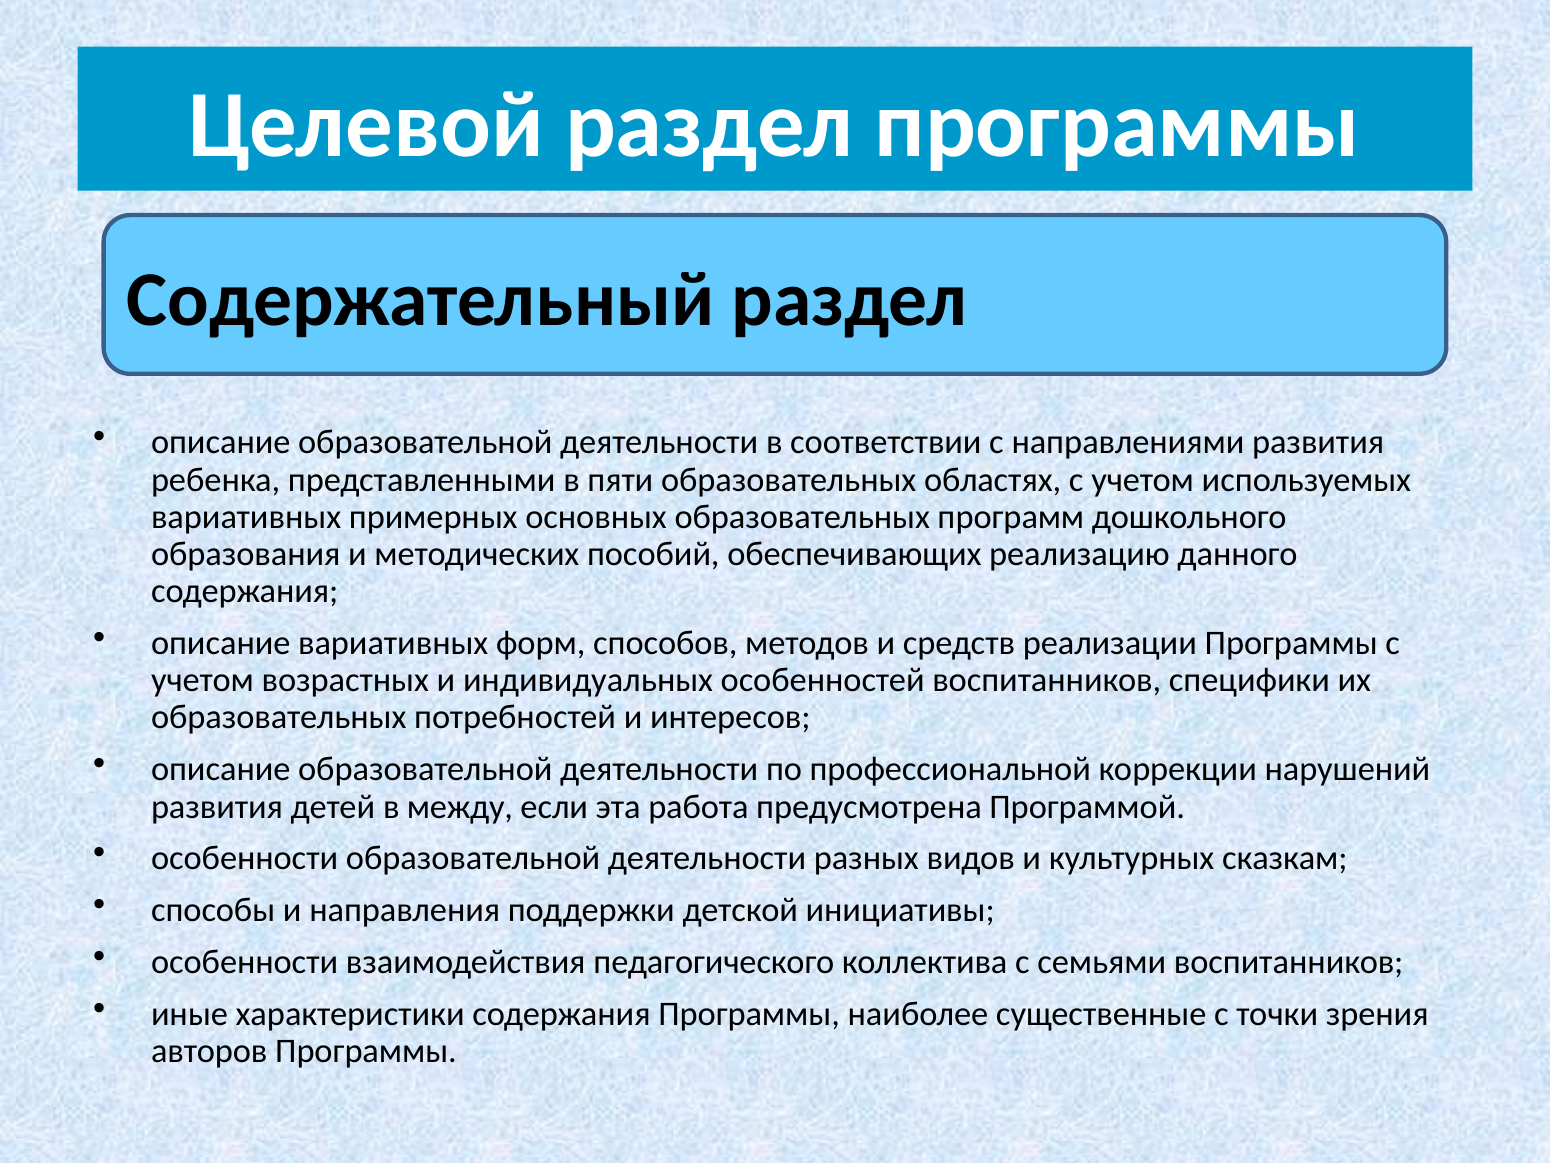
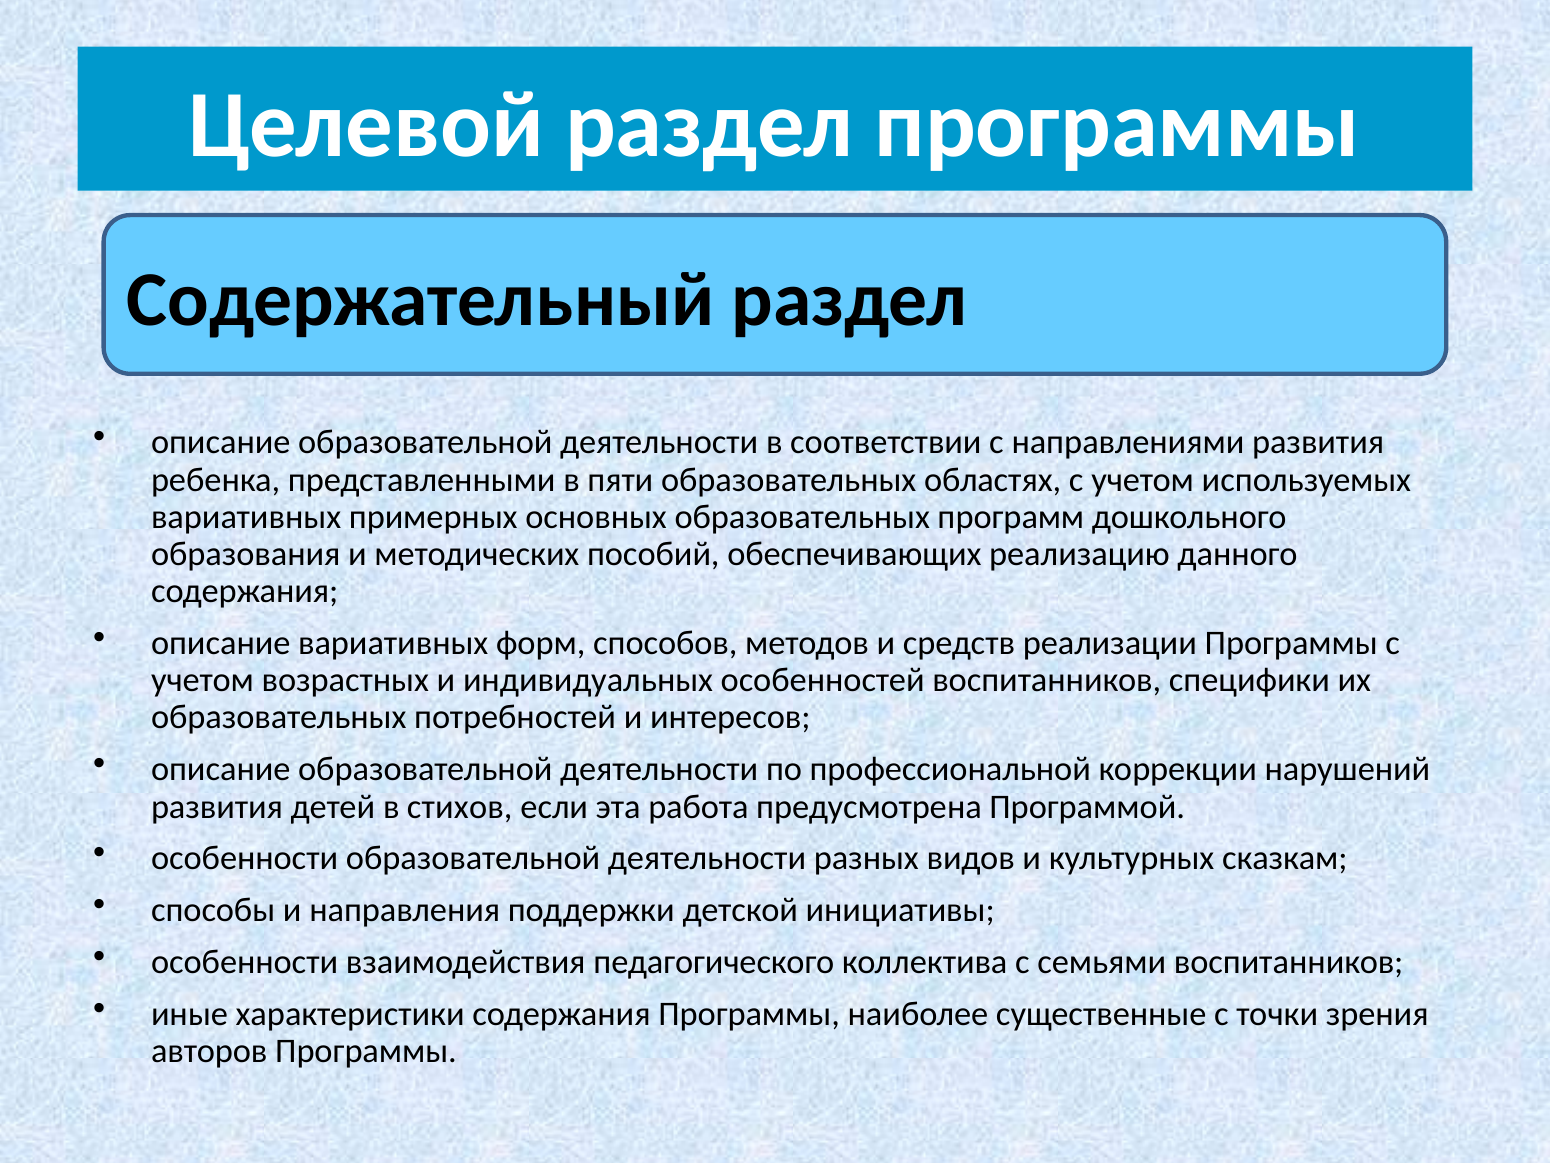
между: между -> стихов (460, 806)
